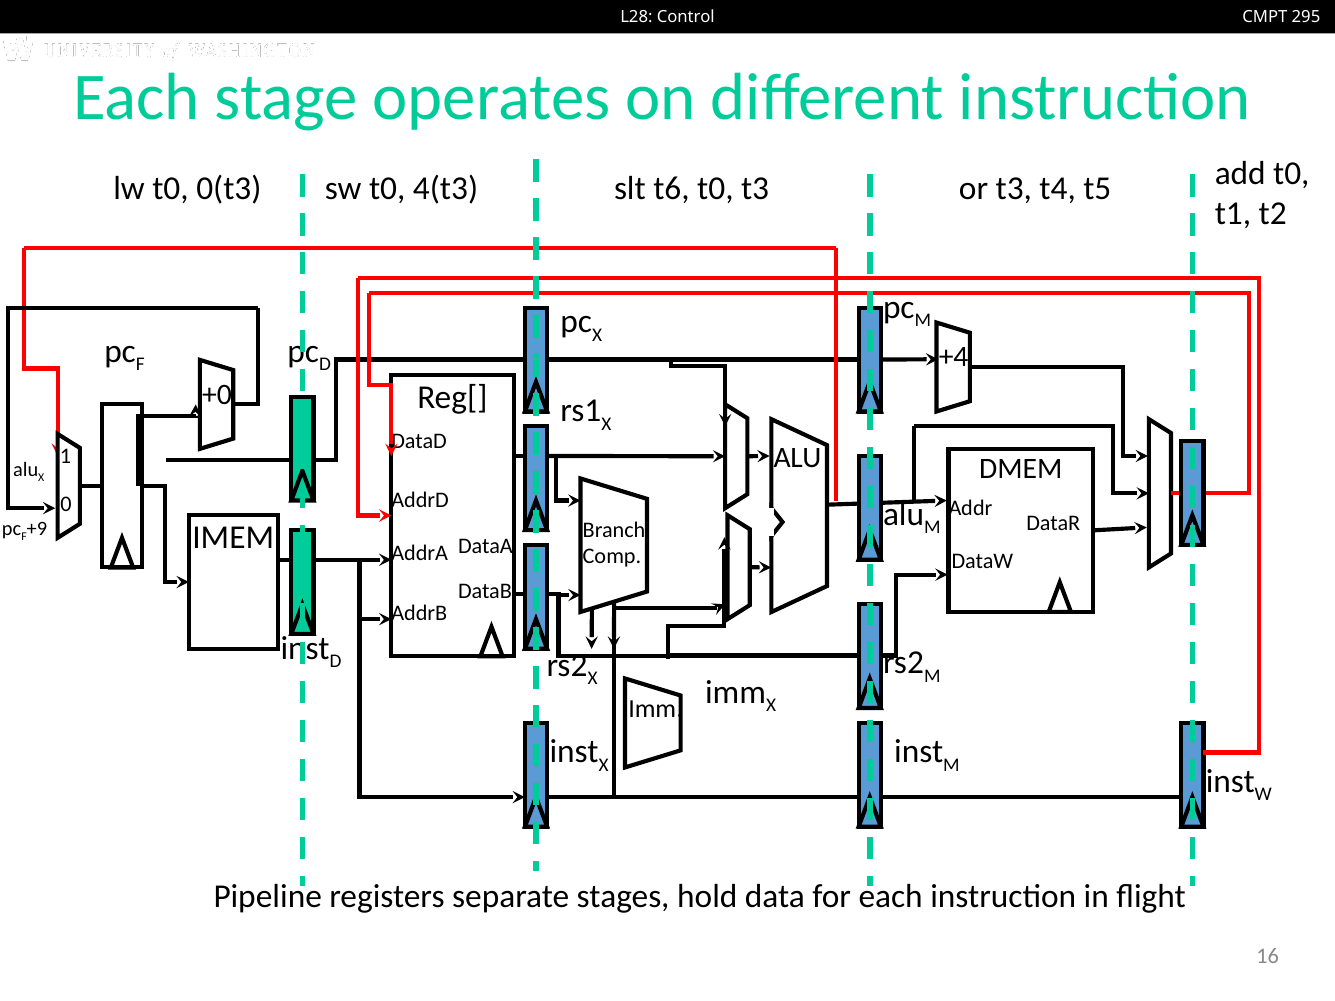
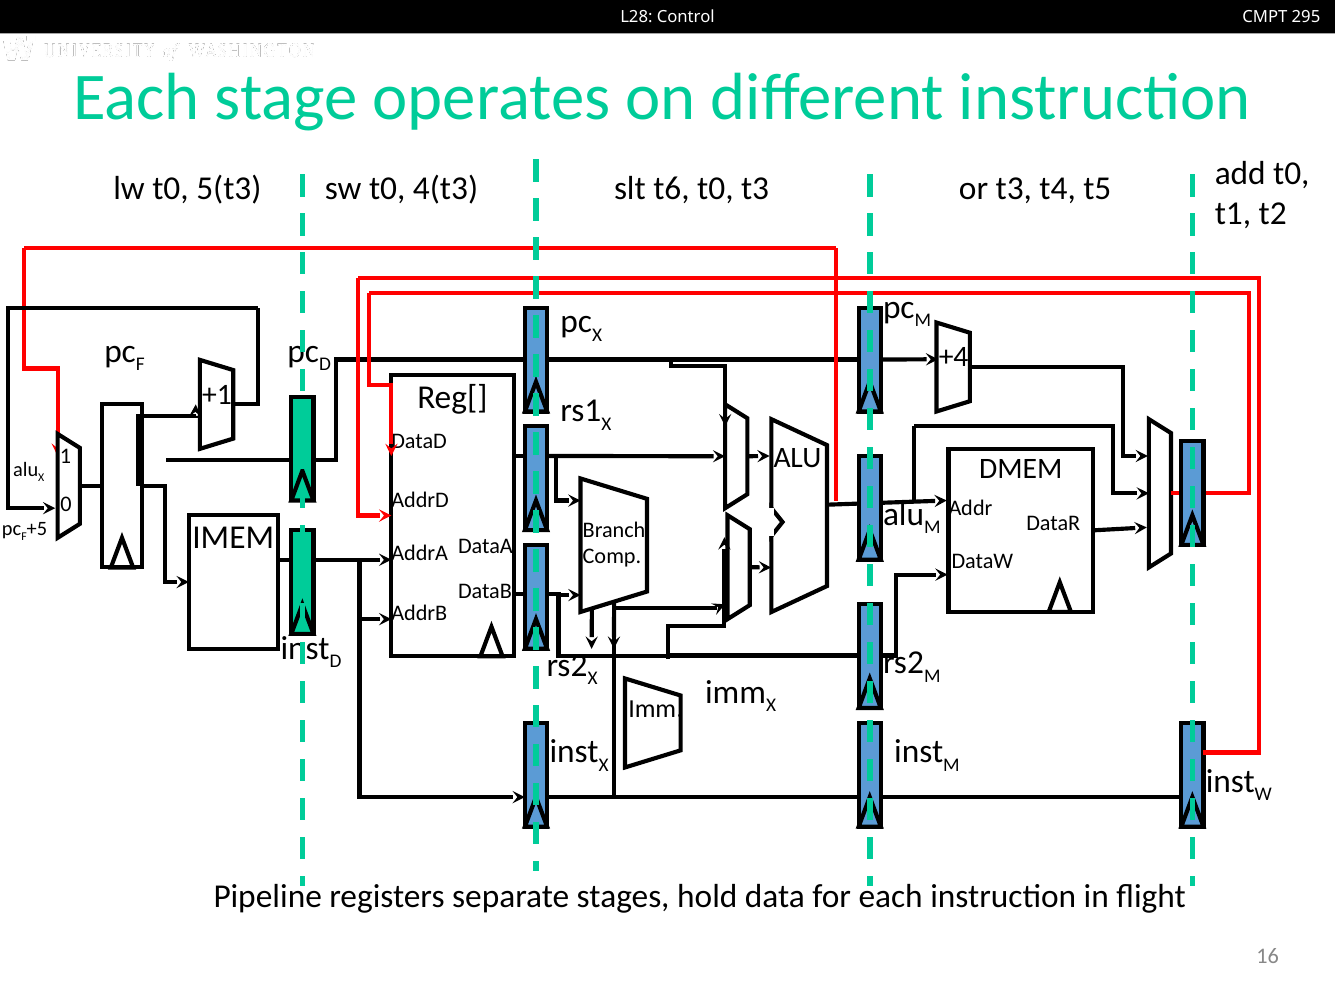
0(t3: 0(t3 -> 5(t3 (229, 188)
+0: +0 -> +1 (217, 395)
+9: +9 -> +5 (37, 529)
